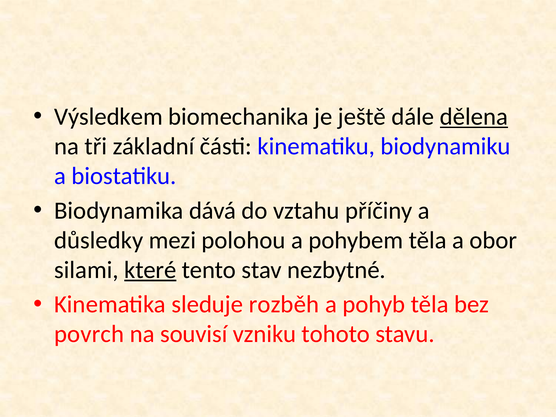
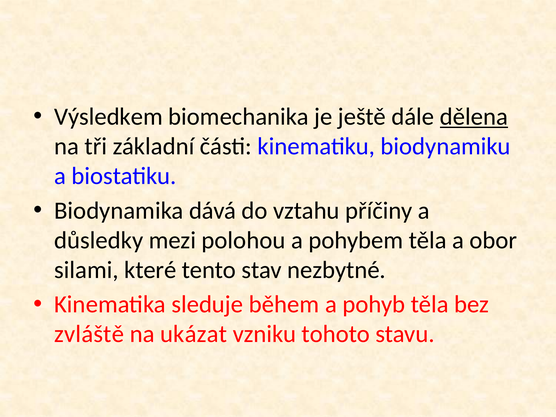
které underline: present -> none (150, 270)
rozběh: rozběh -> během (284, 304)
povrch: povrch -> zvláště (89, 334)
souvisí: souvisí -> ukázat (194, 334)
